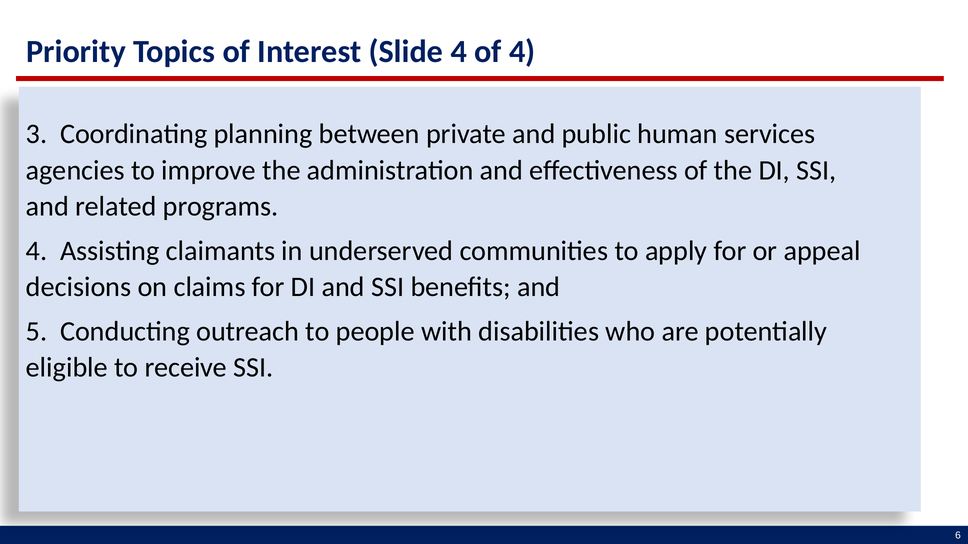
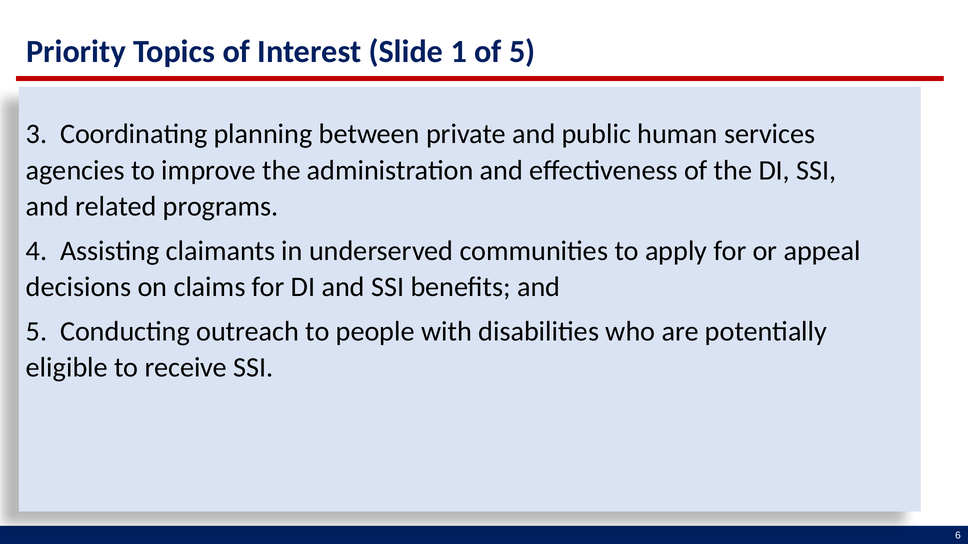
Slide 4: 4 -> 1 (459, 51)
of 4: 4 -> 5 (522, 51)
